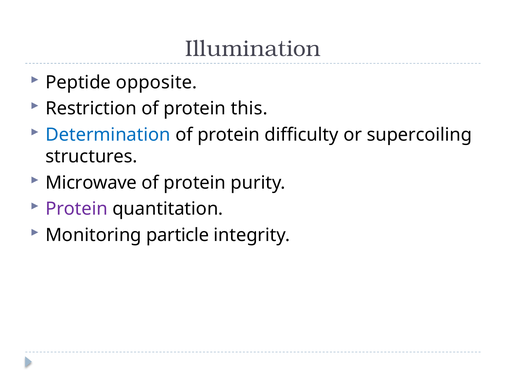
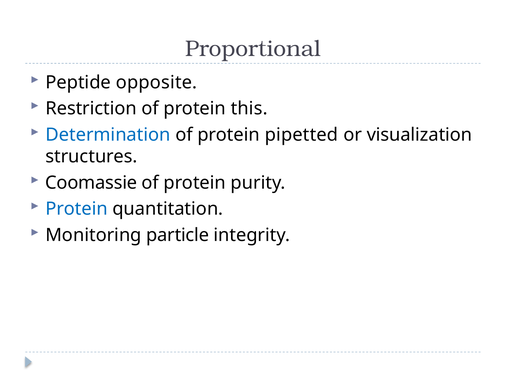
Illumination: Illumination -> Proportional (253, 49)
difficulty: difficulty -> pipetted (301, 134)
supercoiling: supercoiling -> visualization (419, 134)
Microwave: Microwave -> Coomassie (91, 183)
Protein colour: purple -> blue (77, 209)
